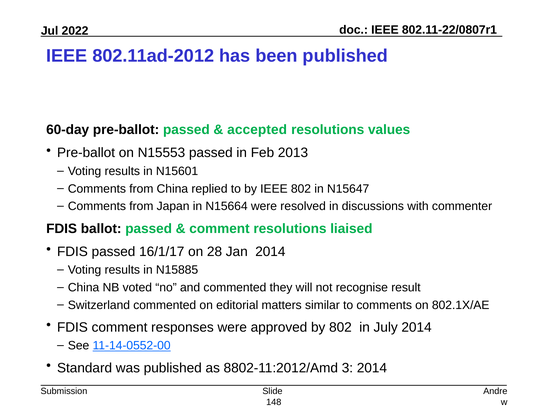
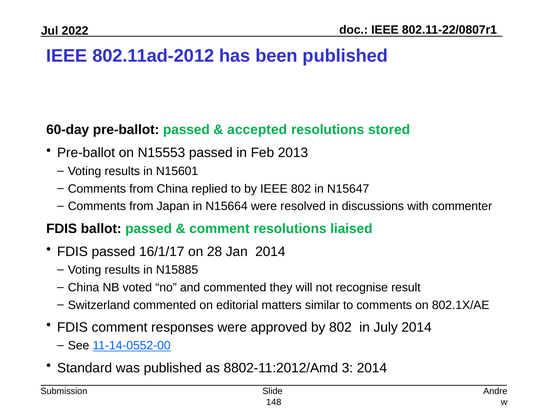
values: values -> stored (389, 129)
